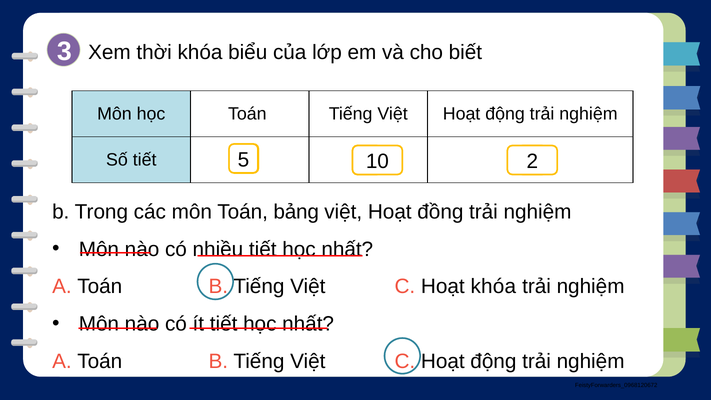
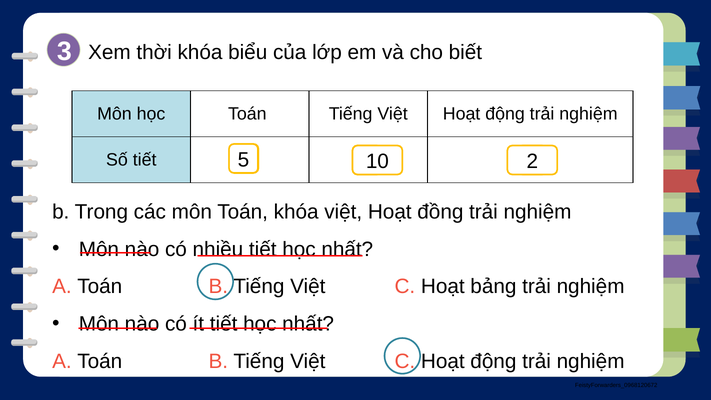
Toán bảng: bảng -> khóa (296, 212)
Hoạt khóa: khóa -> bảng (493, 287)
